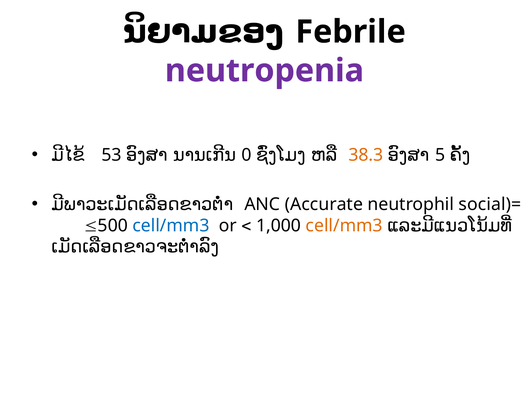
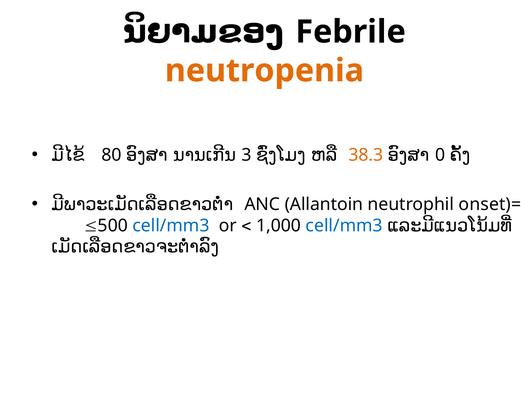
neutropenia colour: purple -> orange (264, 71)
53: 53 -> 80 (111, 155)
0: 0 -> 3 (247, 155)
5: 5 -> 0 (440, 155)
Accurate: Accurate -> Allantoin (324, 204)
social)=: social)= -> onset)= (490, 204)
cell/mm3 colour: orange -> blue (344, 226)
